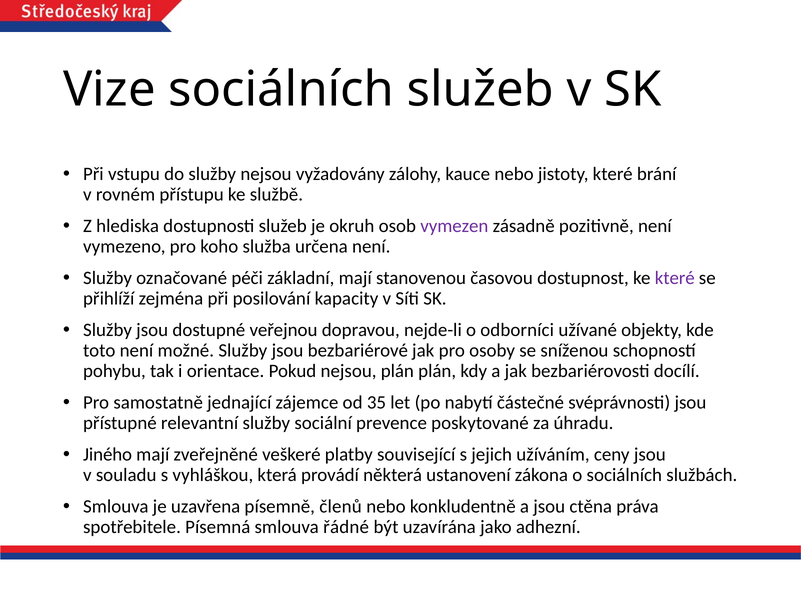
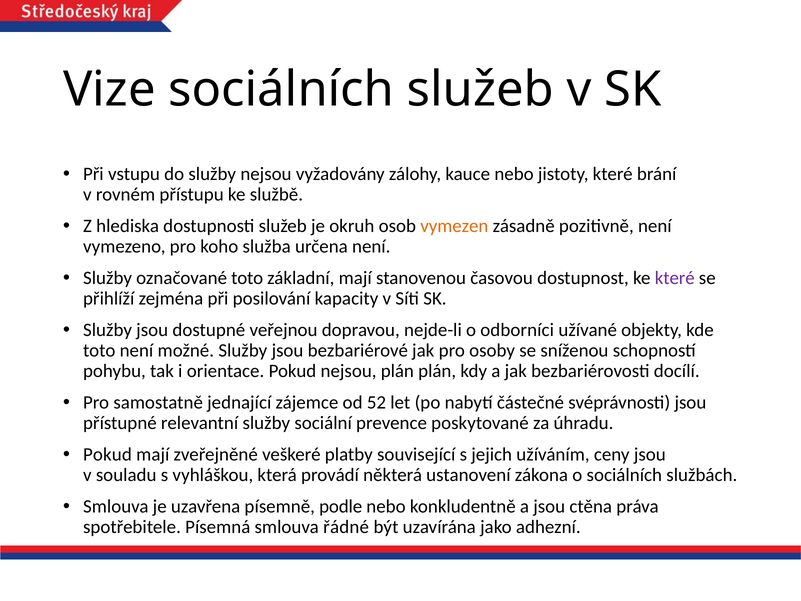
vymezen colour: purple -> orange (454, 226)
označované péči: péči -> toto (247, 278)
35: 35 -> 52 (376, 402)
Jiného: Jiného -> Pokud (107, 454)
členů: členů -> podle (341, 506)
